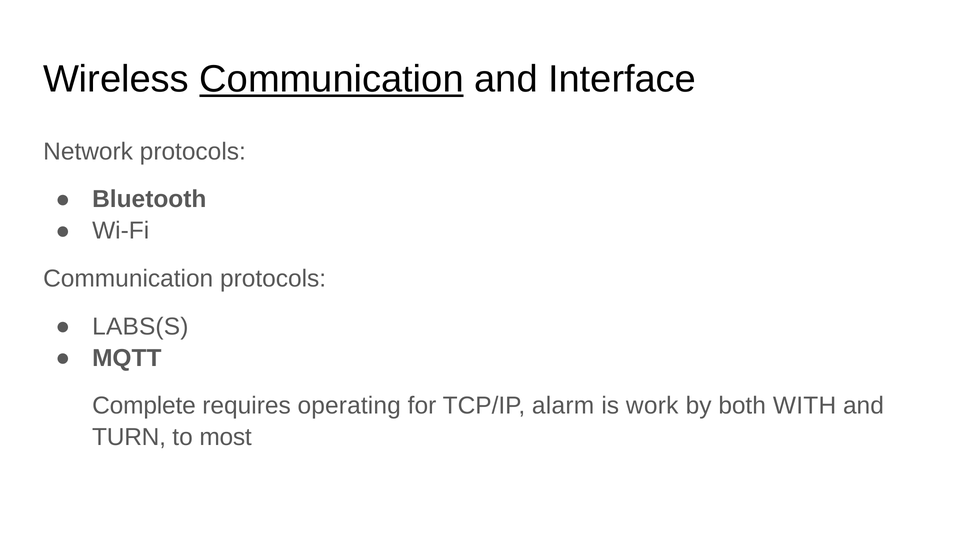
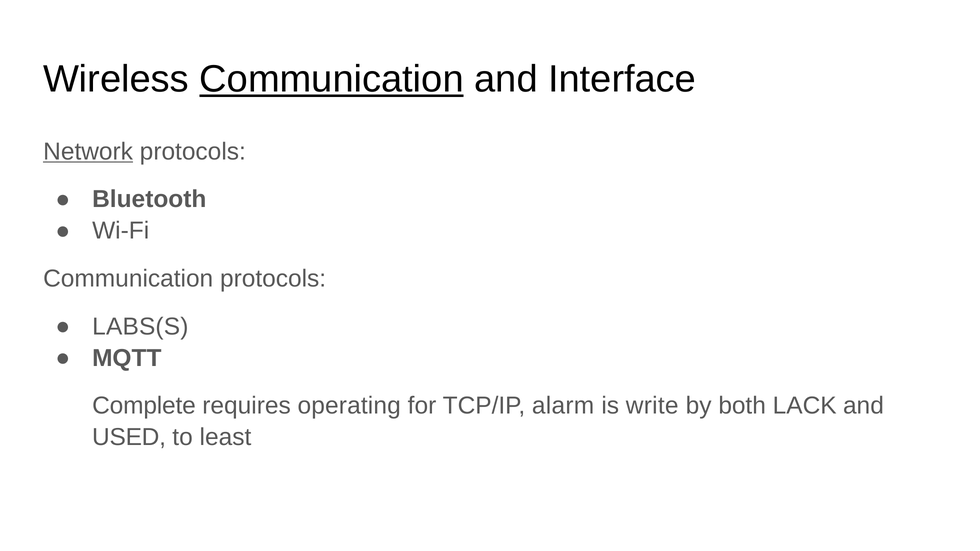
Network underline: none -> present (88, 152)
work: work -> write (652, 406)
WITH: WITH -> LACK (805, 406)
TURN: TURN -> USED (129, 437)
most: most -> least (225, 437)
